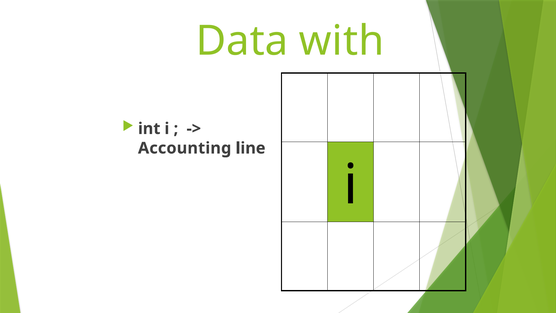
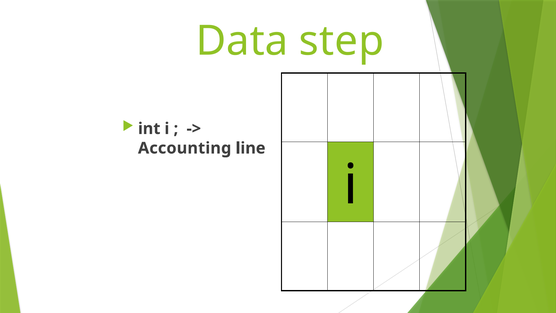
with: with -> step (342, 41)
